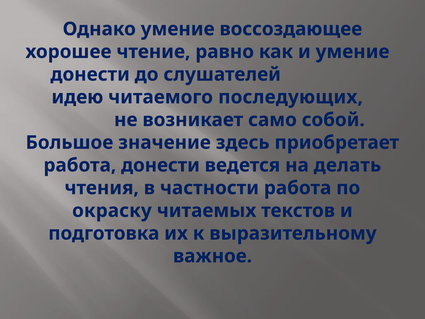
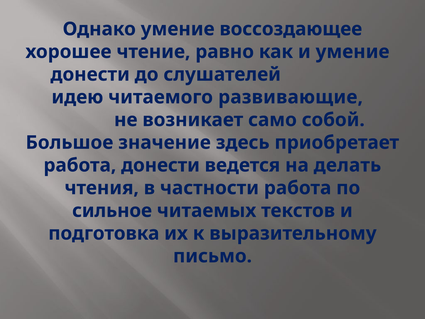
последующих: последующих -> развивающие (291, 97)
окраску: окраску -> сильное (112, 211)
важное: важное -> письмо (212, 256)
